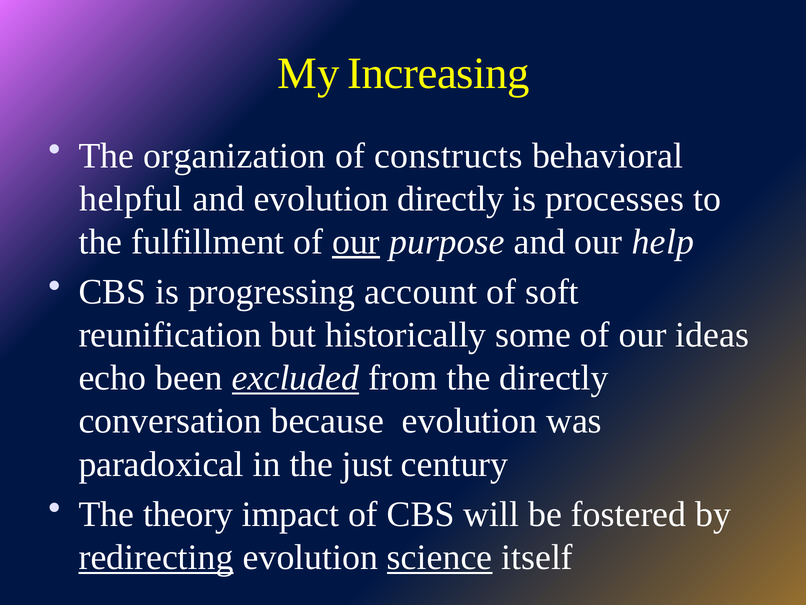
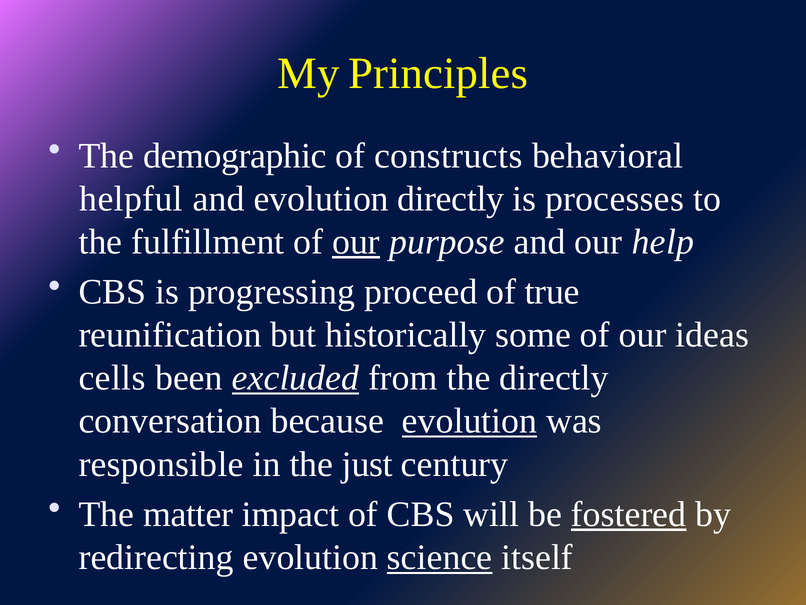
Increasing: Increasing -> Principles (438, 74)
organization: organization -> demographic (235, 156)
account: account -> proceed (421, 292)
soft: soft -> true (552, 292)
echo: echo -> cells (112, 378)
evolution underline: none -> present (470, 421)
paradoxical: paradoxical -> responsible (161, 464)
theory: theory -> matter (188, 514)
fostered underline: none -> present (629, 514)
redirecting underline: present -> none (156, 557)
